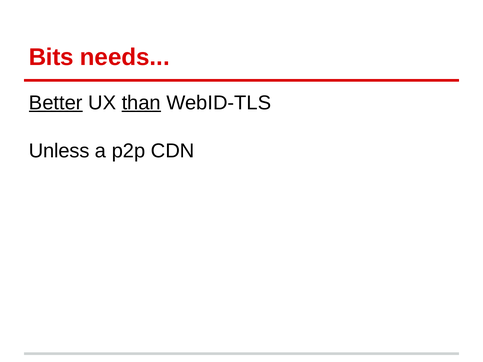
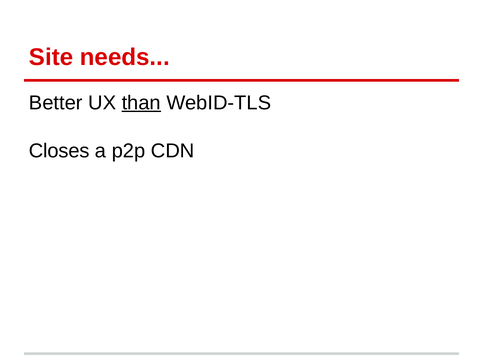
Bits: Bits -> Site (51, 57)
Better underline: present -> none (56, 103)
Unless: Unless -> Closes (59, 151)
